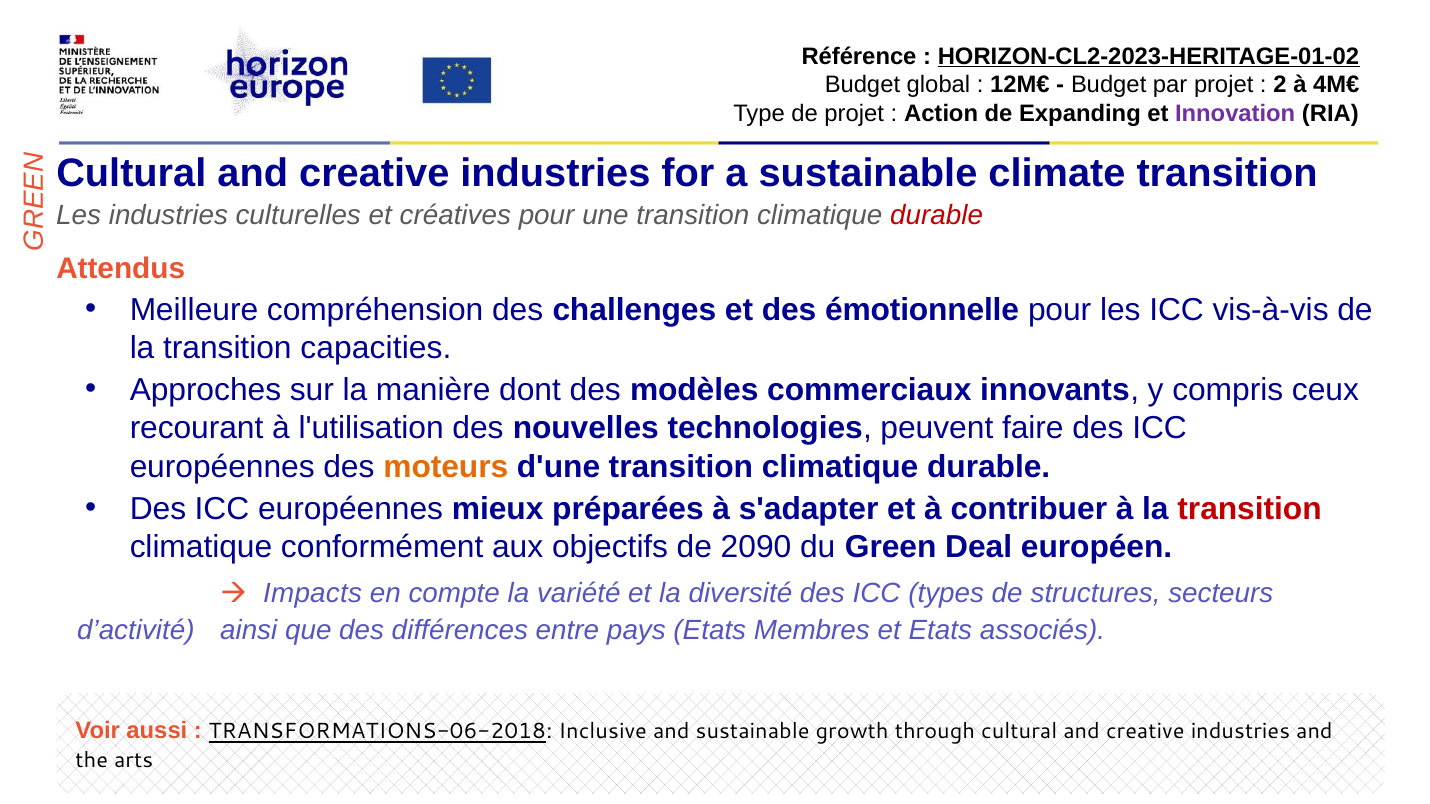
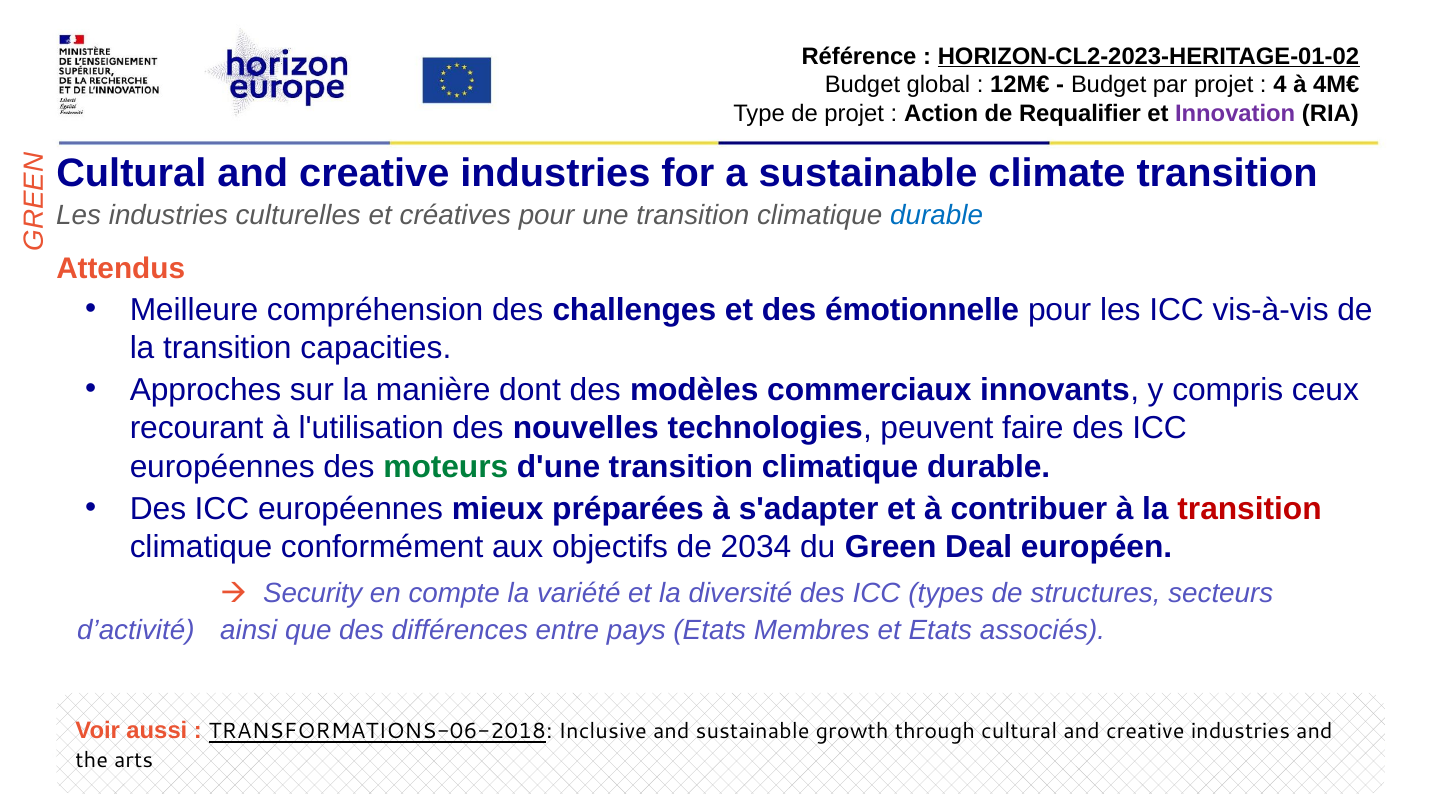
2: 2 -> 4 (1280, 85)
Expanding: Expanding -> Requalifier (1080, 114)
durable colour: red -> blue (937, 216)
moteurs colour: orange -> green (446, 467)
2090: 2090 -> 2034 (756, 547)
Impacts: Impacts -> Security (313, 594)
